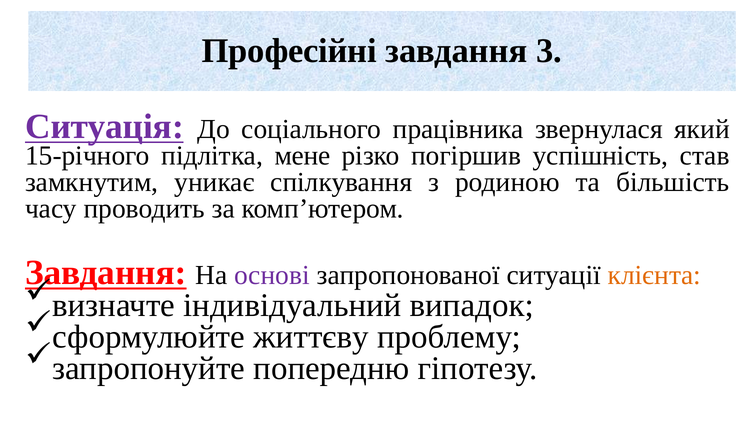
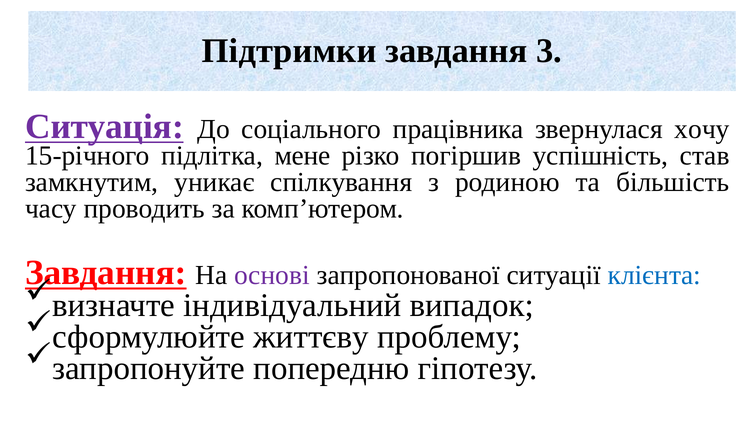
Професійні: Професійні -> Підтримки (289, 51)
який: який -> хочу (702, 129)
клієнта colour: orange -> blue (654, 275)
